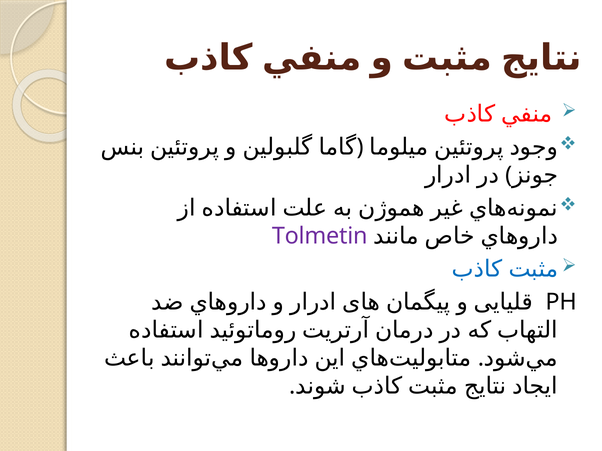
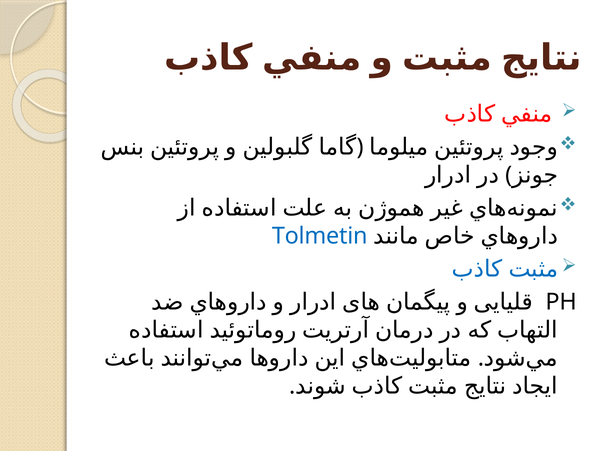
Tolmetin colour: purple -> blue (320, 236)
